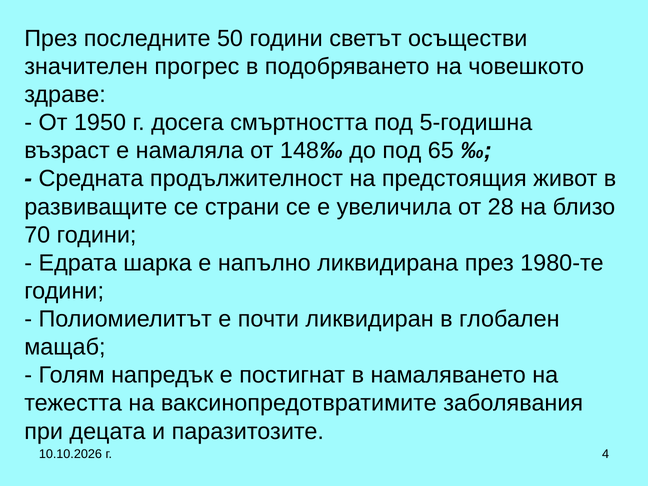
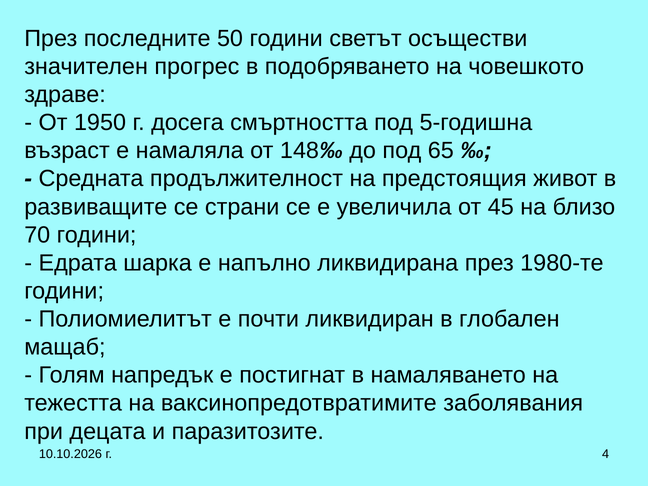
28: 28 -> 45 (501, 207)
